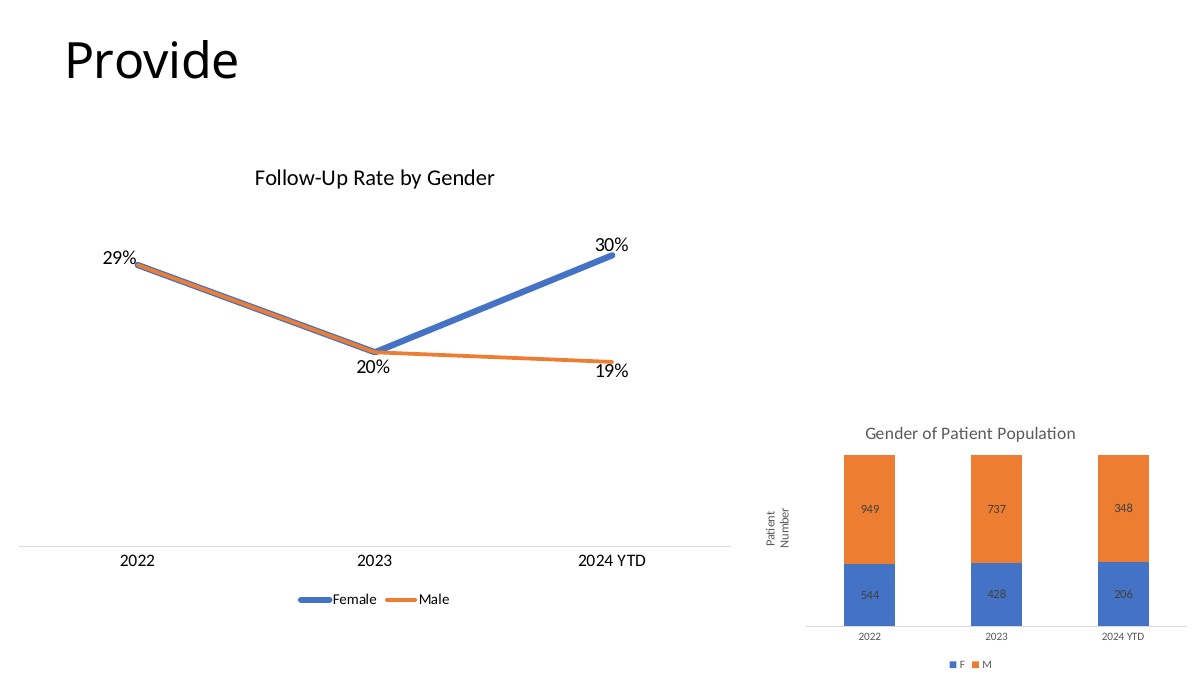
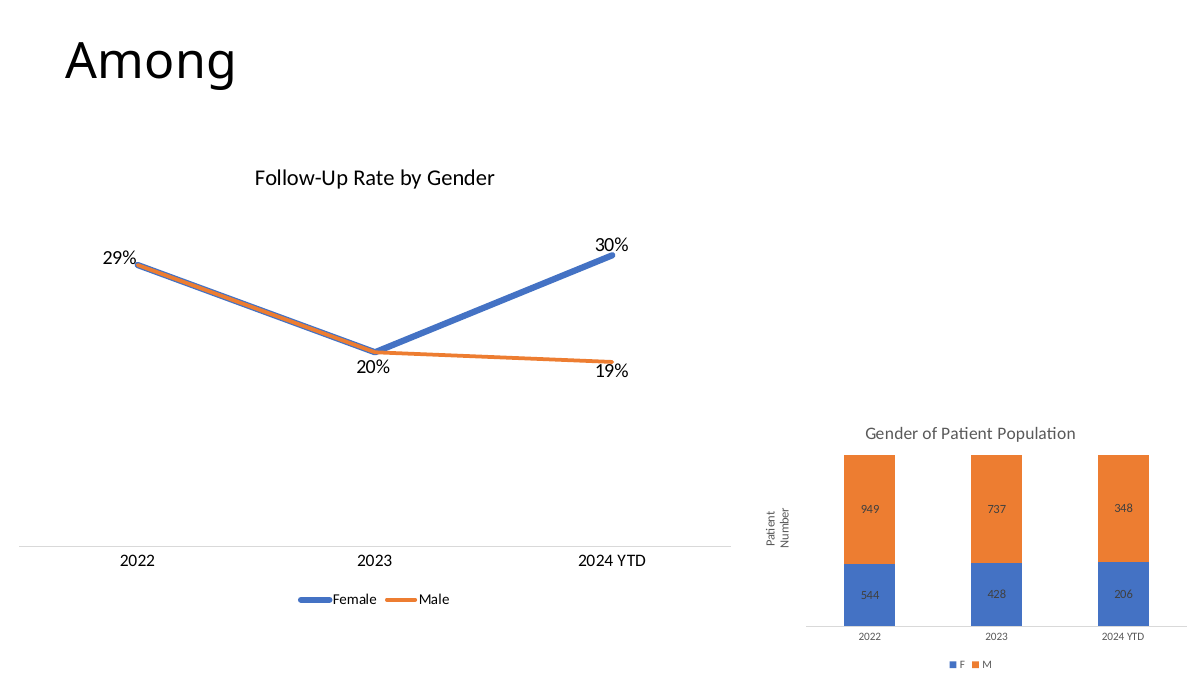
Provide: Provide -> Among (151, 62)
